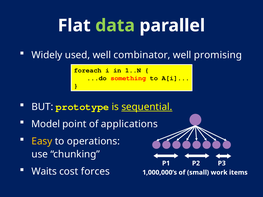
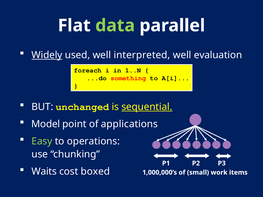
Widely underline: none -> present (47, 55)
combinator: combinator -> interpreted (142, 55)
promising: promising -> evaluation (218, 55)
prototype: prototype -> unchanged (82, 107)
Easy colour: yellow -> light green (42, 141)
forces: forces -> boxed (95, 172)
